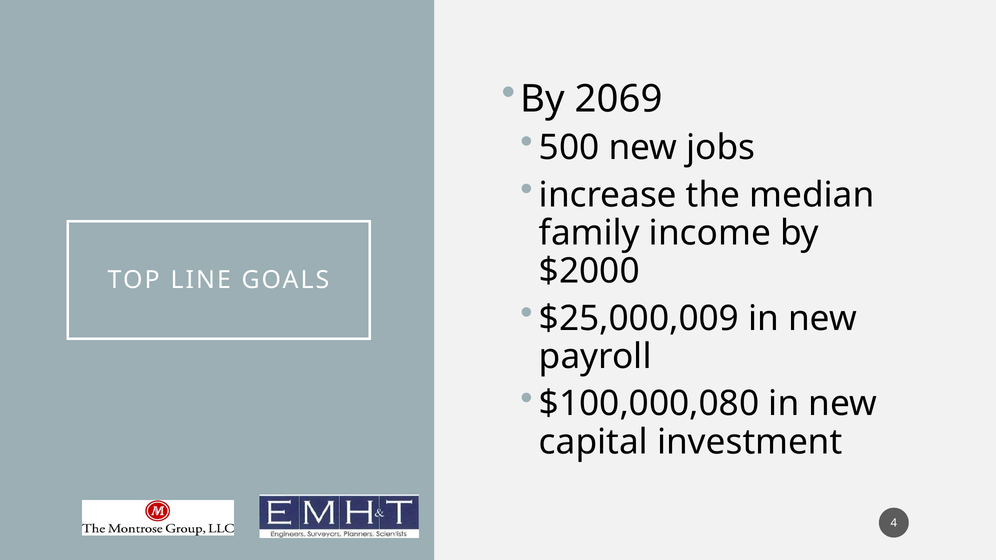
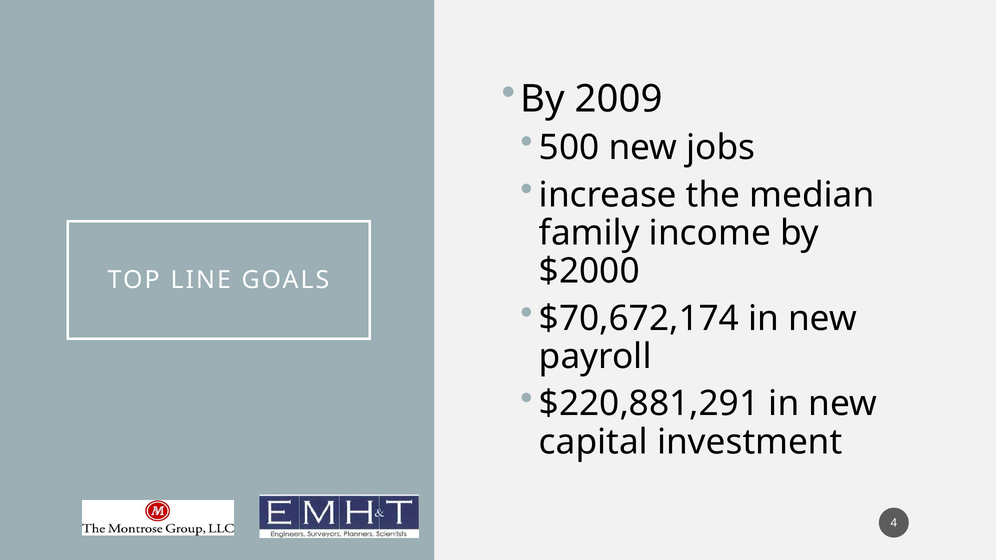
2069: 2069 -> 2009 (619, 99)
$25,000,009: $25,000,009 -> $70,672,174 (639, 319)
$100,000,080: $100,000,080 -> $220,881,291 (649, 404)
